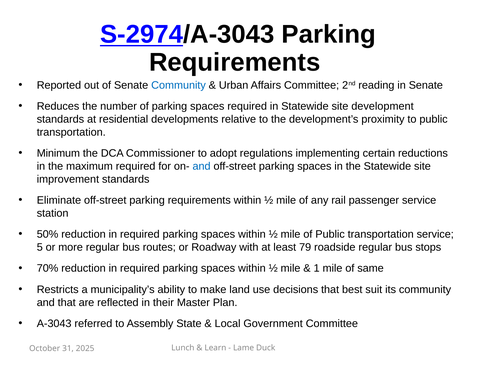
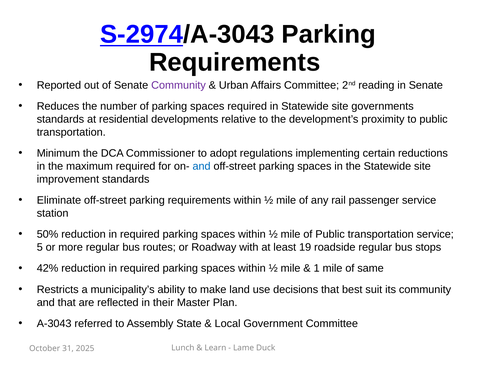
Community colour: blue -> purple (179, 85)
development: development -> governments (383, 106)
79: 79 -> 19 (305, 247)
70%: 70% -> 42% (48, 269)
